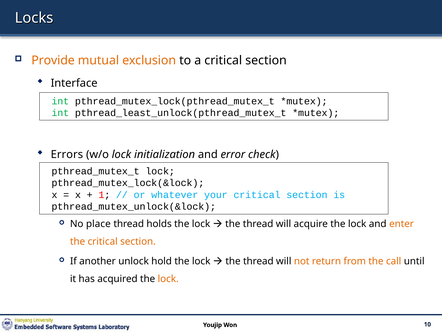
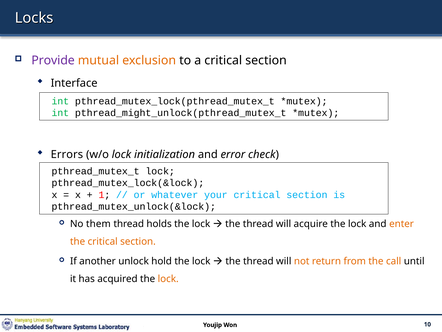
Provide colour: orange -> purple (53, 60)
pthread_least_unlock(pthread_mutex_t: pthread_least_unlock(pthread_mutex_t -> pthread_might_unlock(pthread_mutex_t (181, 113)
place: place -> them (98, 224)
